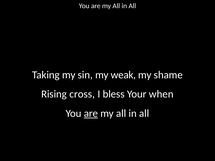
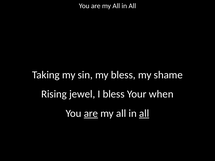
my weak: weak -> bless (123, 75)
cross: cross -> jewel (82, 94)
all underline: none -> present (144, 114)
